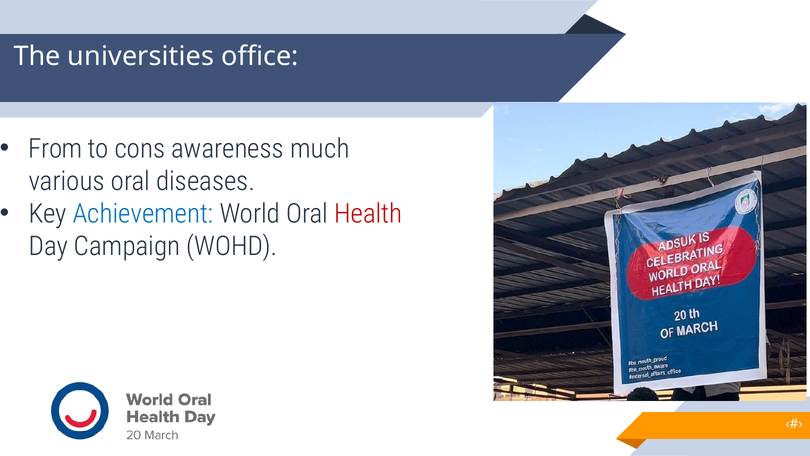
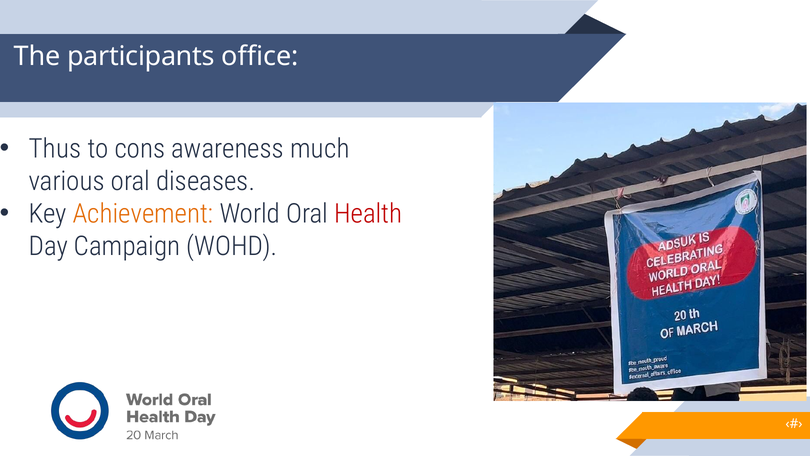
universities: universities -> participants (141, 56)
From: From -> Thus (55, 149)
Achievement colour: blue -> orange (143, 214)
